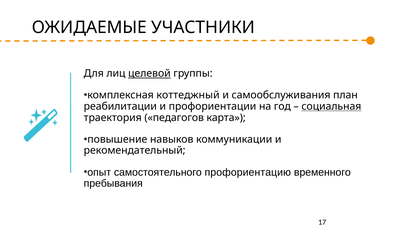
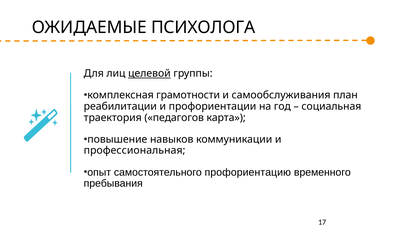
УЧАСТНИКИ: УЧАСТНИКИ -> ПСИХОЛОГА (203, 27)
коттеджный: коттеджный -> грамотности (188, 95)
социальная underline: present -> none (331, 107)
рекомендательный: рекомендательный -> профессиональная (135, 151)
